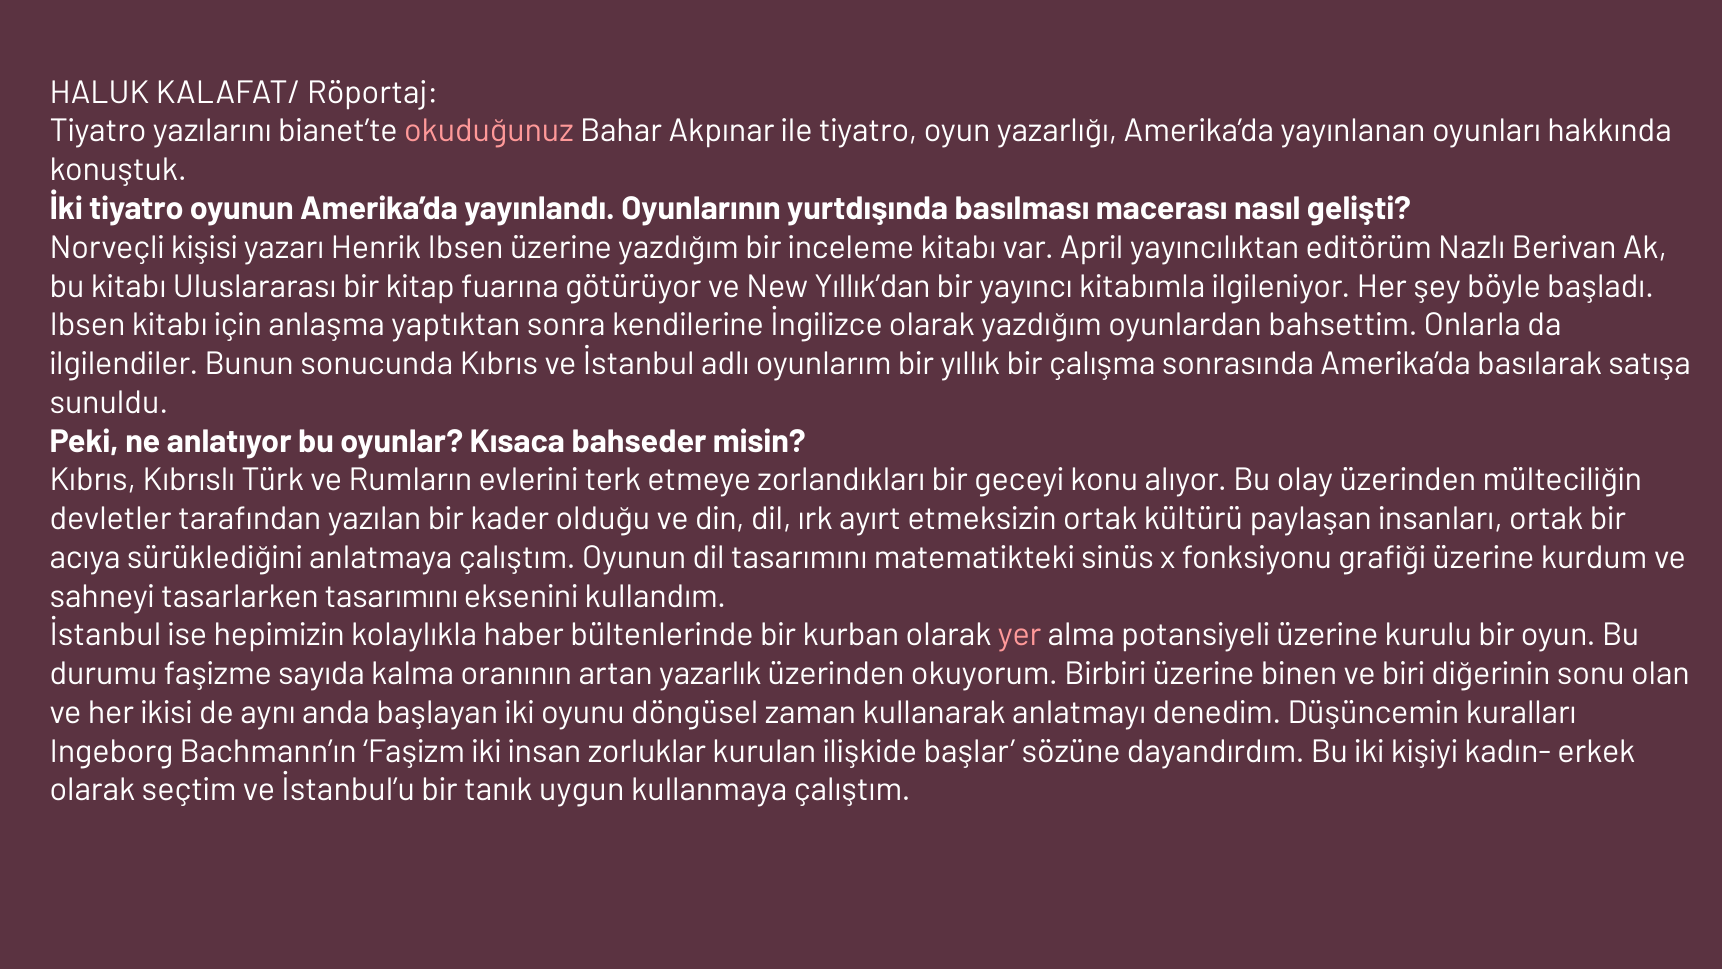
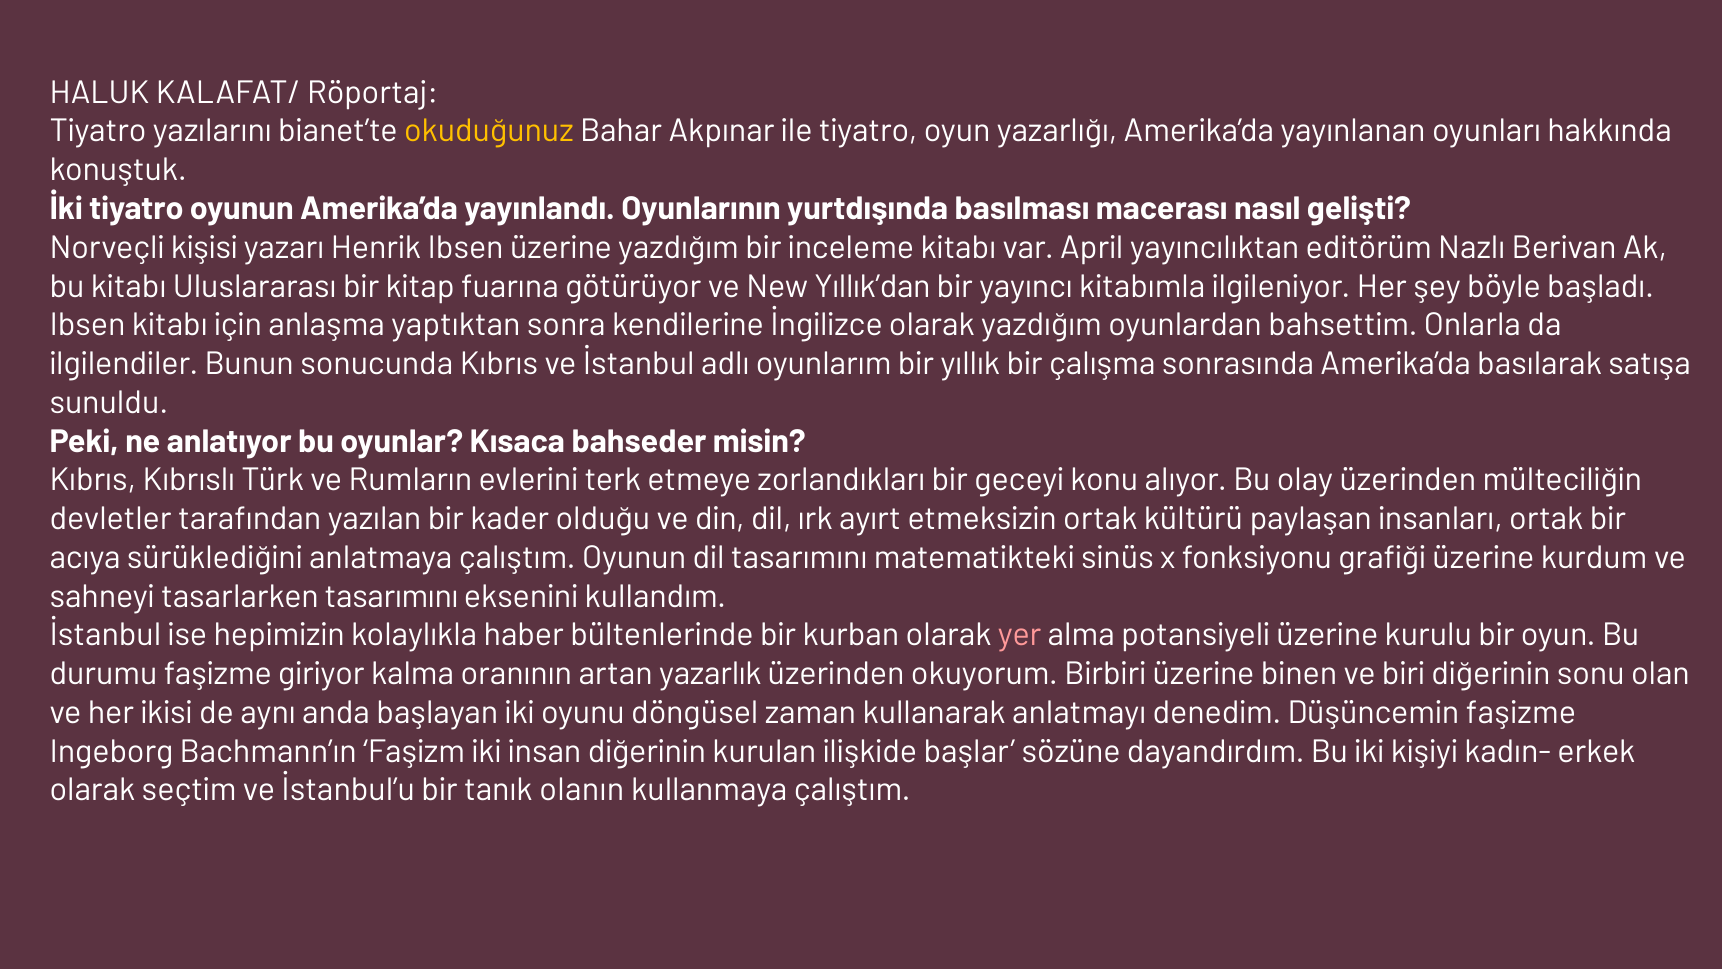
okuduğunuz colour: pink -> yellow (489, 131)
sayıda: sayıda -> giriyor (321, 674)
Düşüncemin kuralları: kuralları -> faşizme (1521, 712)
insan zorluklar: zorluklar -> diğerinin (647, 751)
uygun: uygun -> olanın (582, 790)
